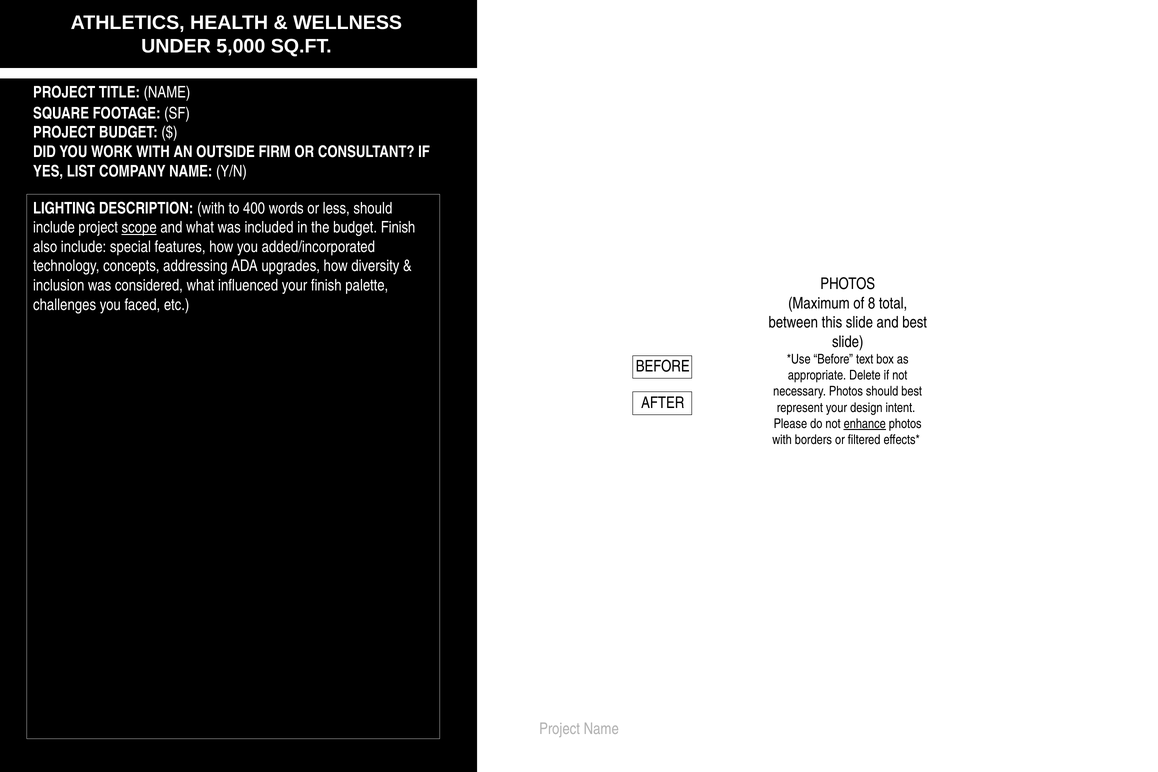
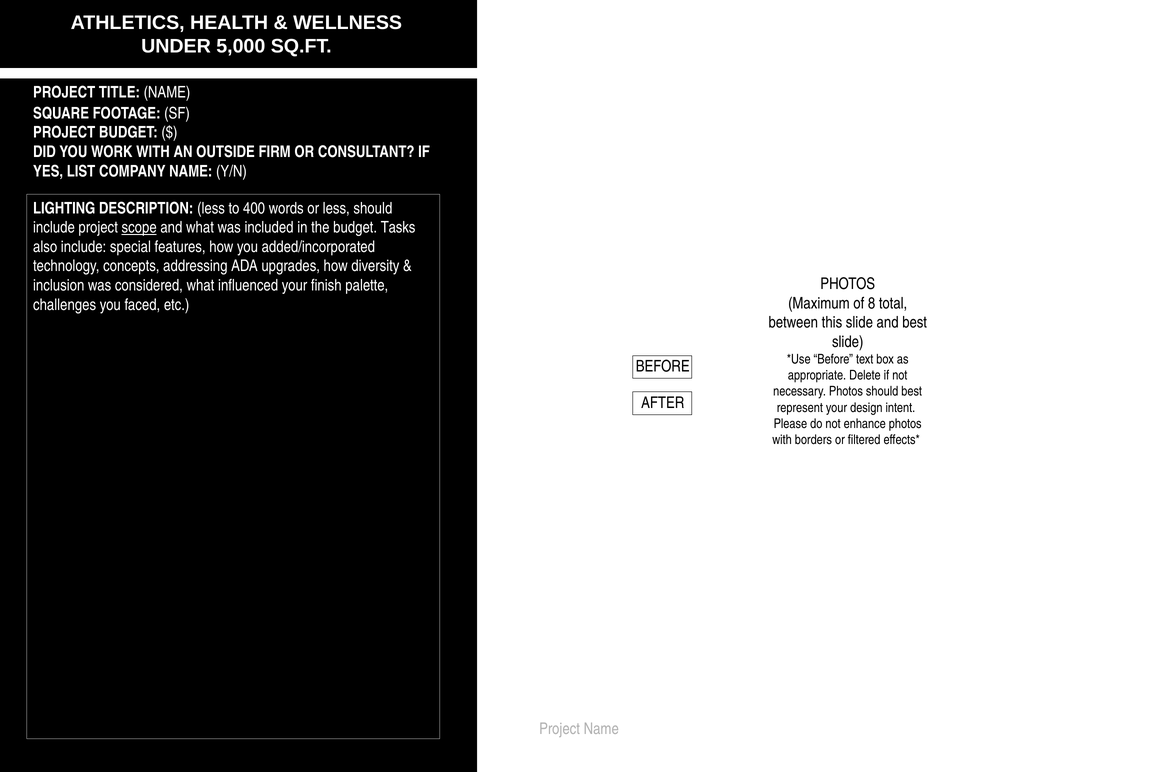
DESCRIPTION with: with -> less (211, 208)
budget Finish: Finish -> Tasks (398, 228)
enhance underline: present -> none (865, 424)
